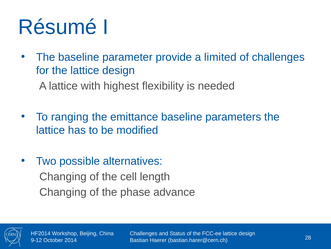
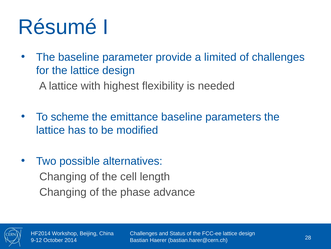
ranging: ranging -> scheme (70, 117)
